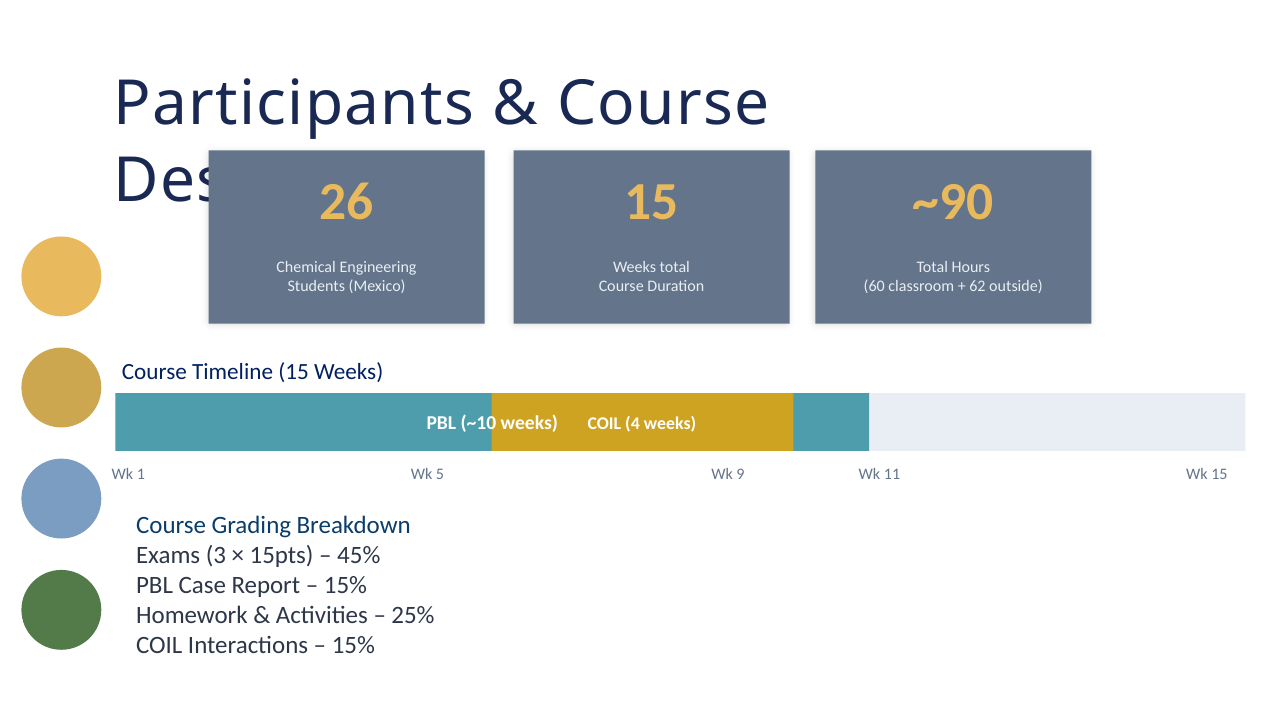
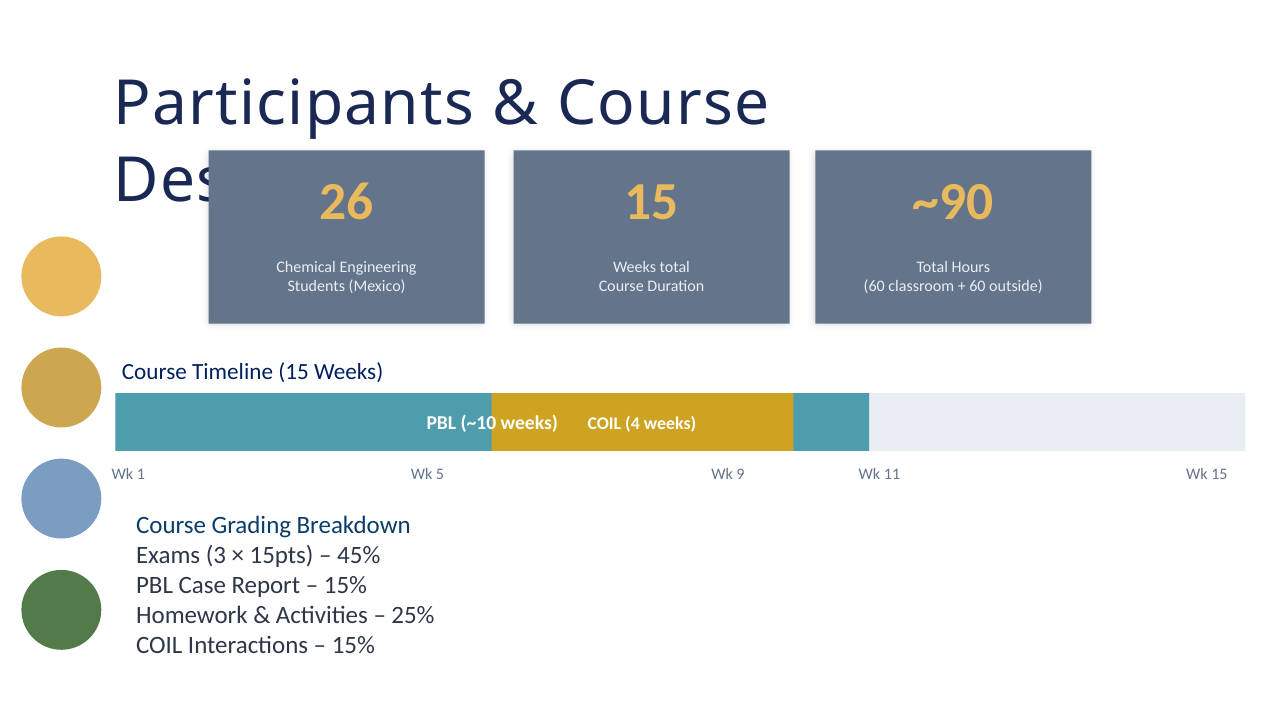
62: 62 -> 60 (977, 286)
